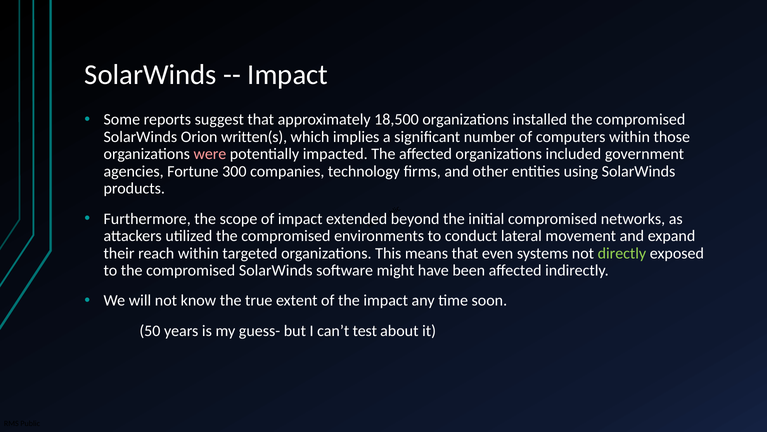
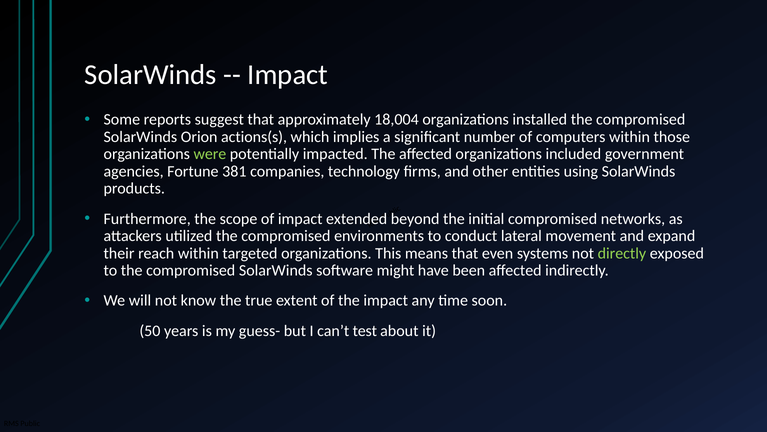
18,500: 18,500 -> 18,004 (397, 119)
written(s: written(s -> actions(s (254, 137)
were colour: pink -> light green (210, 154)
300: 300 -> 381 (234, 171)
